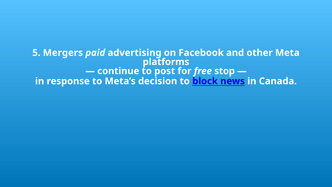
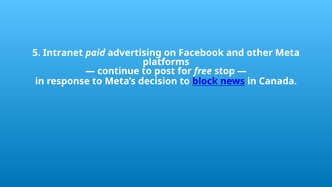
Mergers: Mergers -> Intranet (63, 53)
